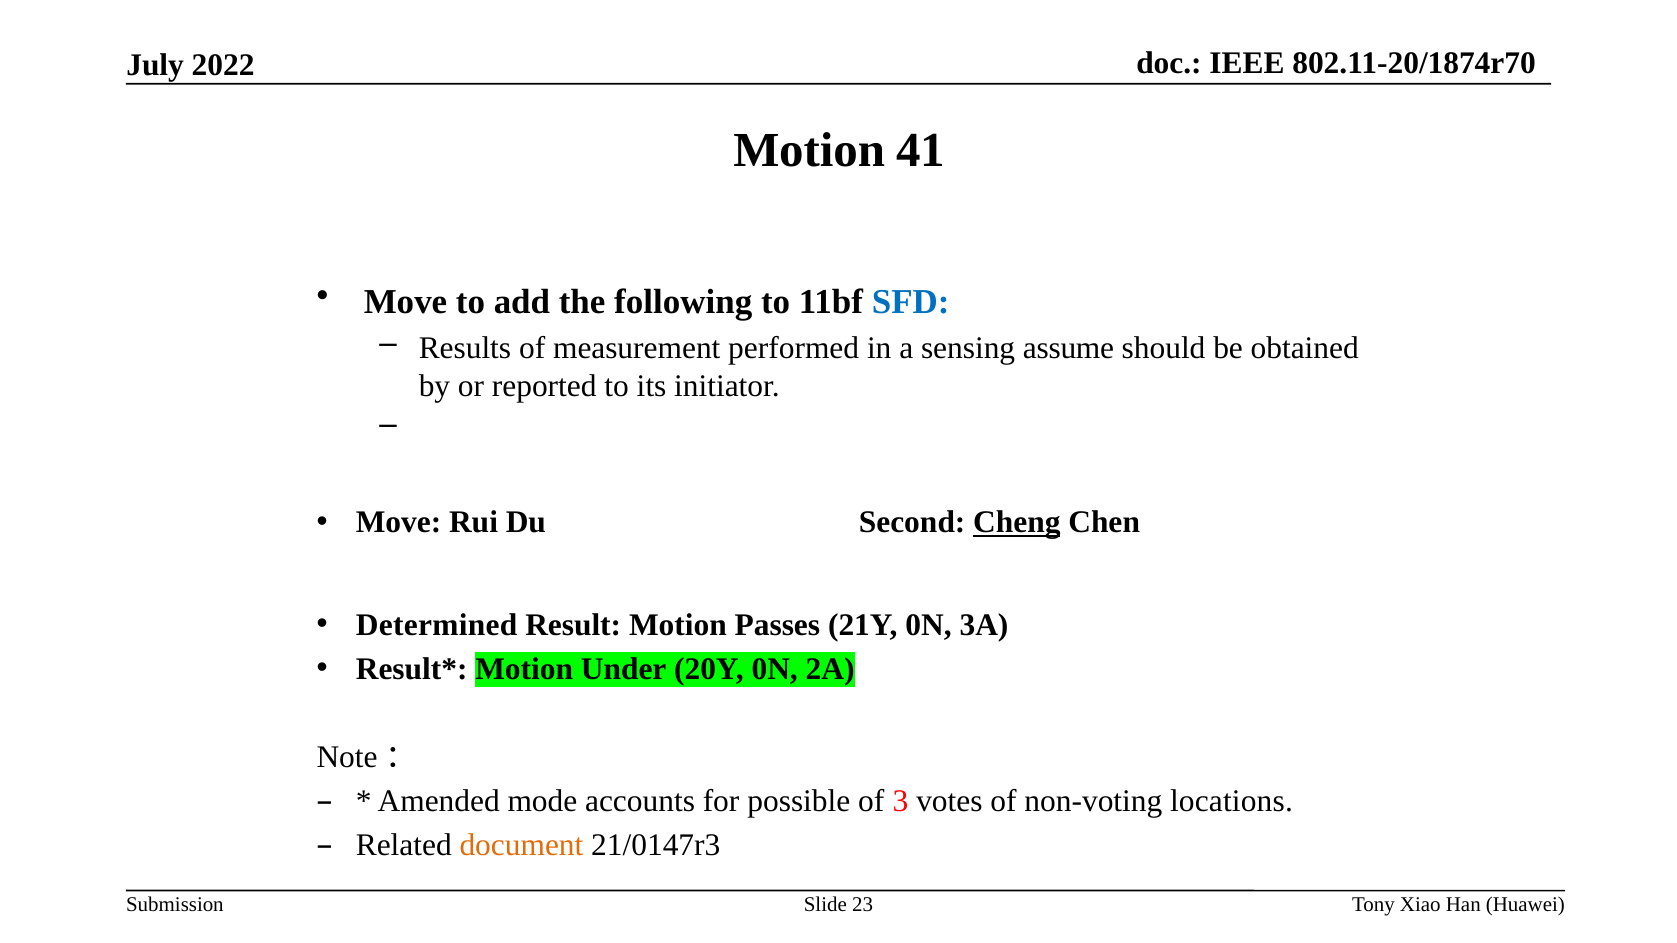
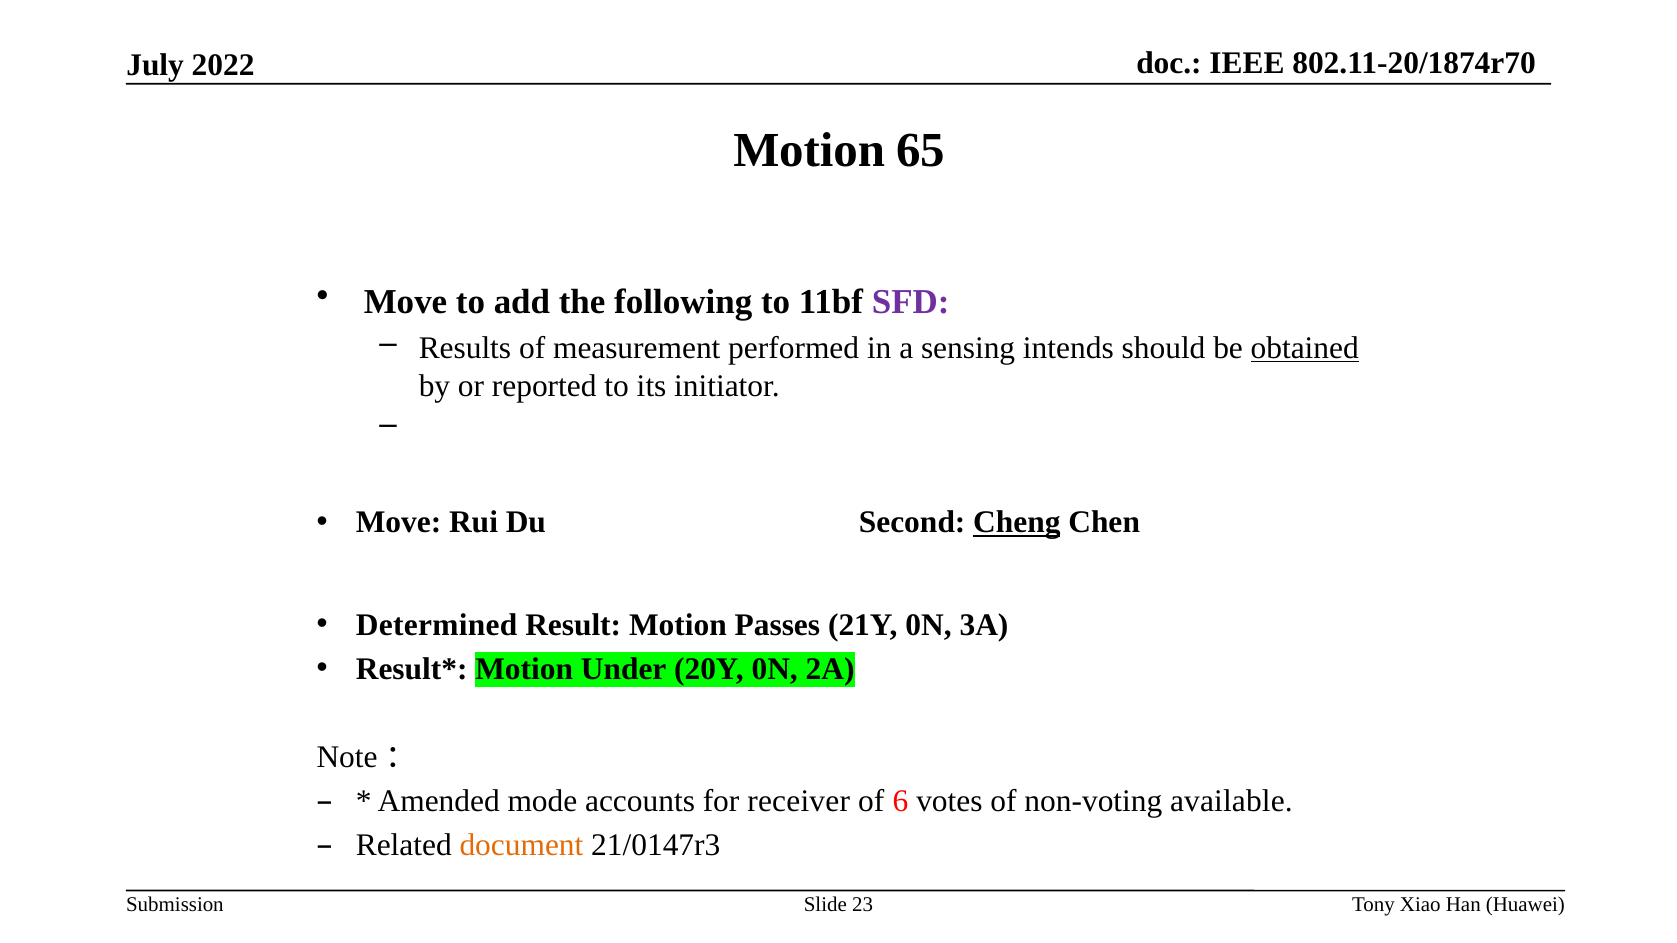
41: 41 -> 65 (920, 150)
SFD colour: blue -> purple (911, 302)
assume: assume -> intends (1068, 348)
obtained underline: none -> present (1305, 348)
possible: possible -> receiver (799, 802)
3: 3 -> 6 (901, 802)
locations: locations -> available (1231, 802)
